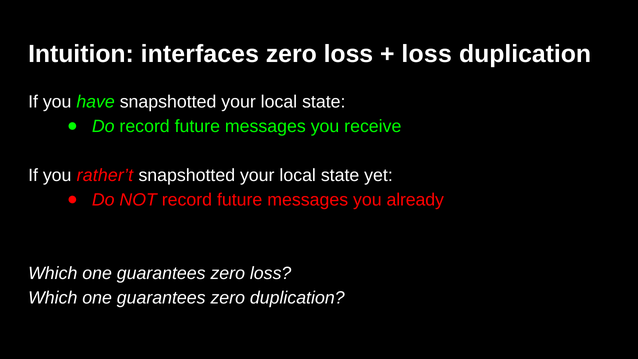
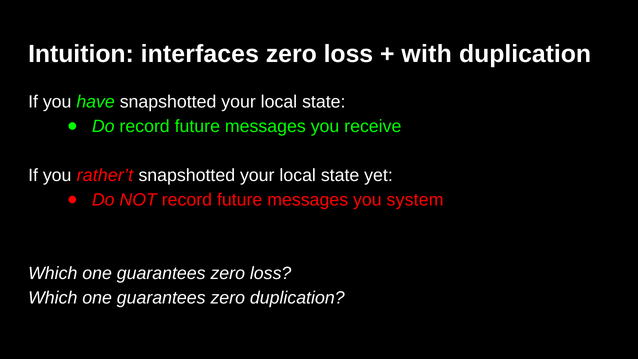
loss: loss -> with (427, 54)
already: already -> system (415, 200)
